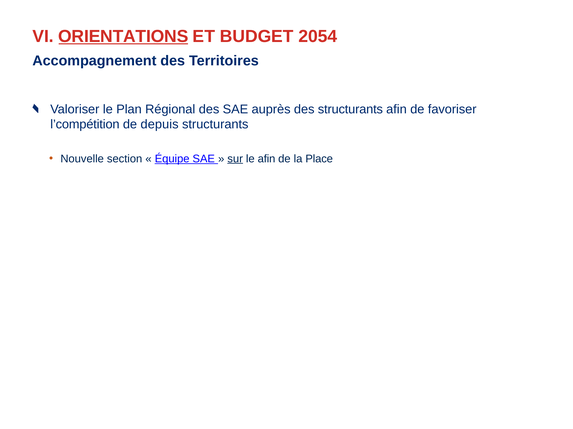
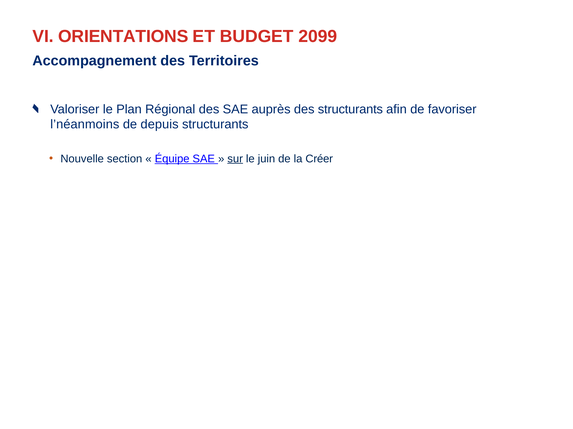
ORIENTATIONS underline: present -> none (123, 37)
2054: 2054 -> 2099 (318, 37)
l’compétition: l’compétition -> l’néanmoins (85, 125)
le afin: afin -> juin (266, 159)
Place: Place -> Créer (319, 159)
